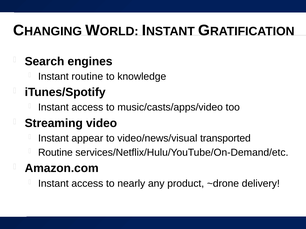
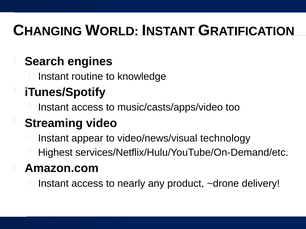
transported: transported -> technology (225, 139)
Routine: Routine -> Highest (55, 153)
